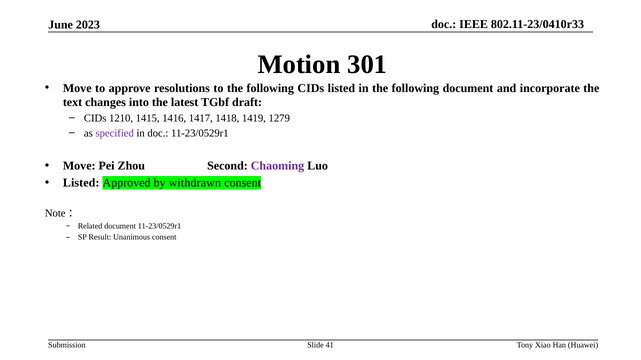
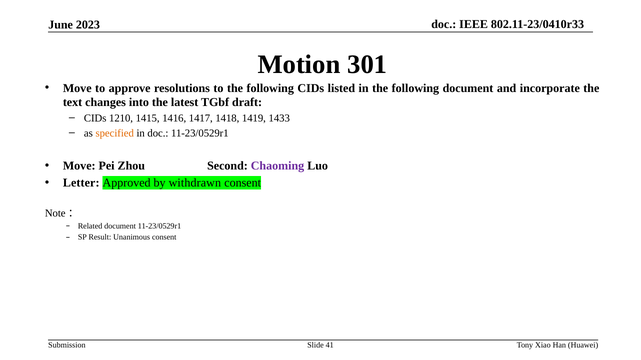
1279: 1279 -> 1433 (279, 118)
specified colour: purple -> orange (115, 133)
Listed: Listed -> Letter (81, 183)
